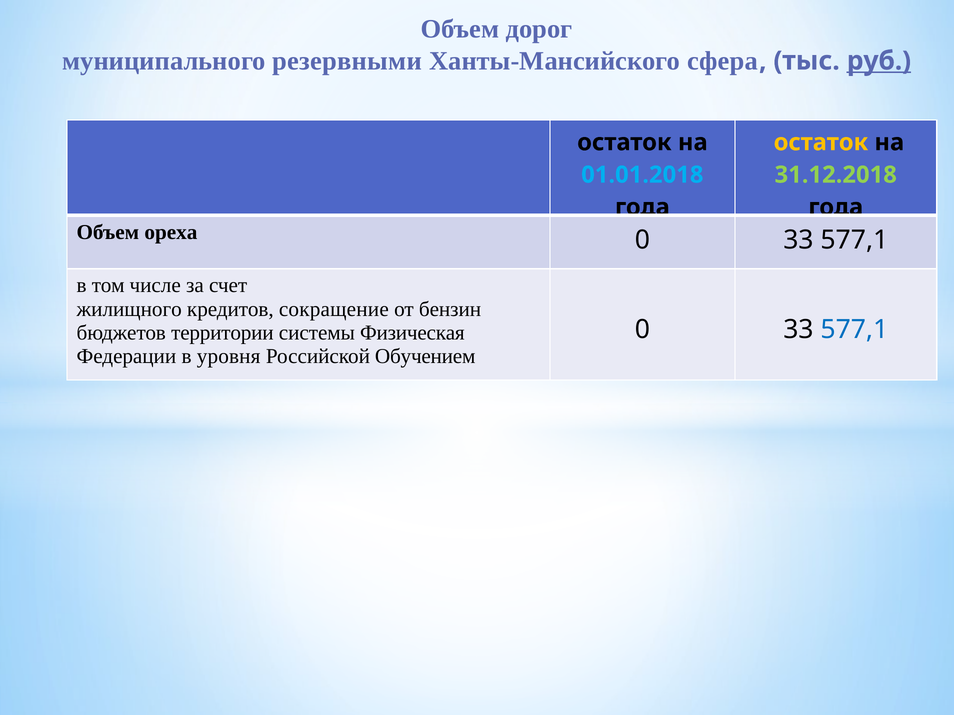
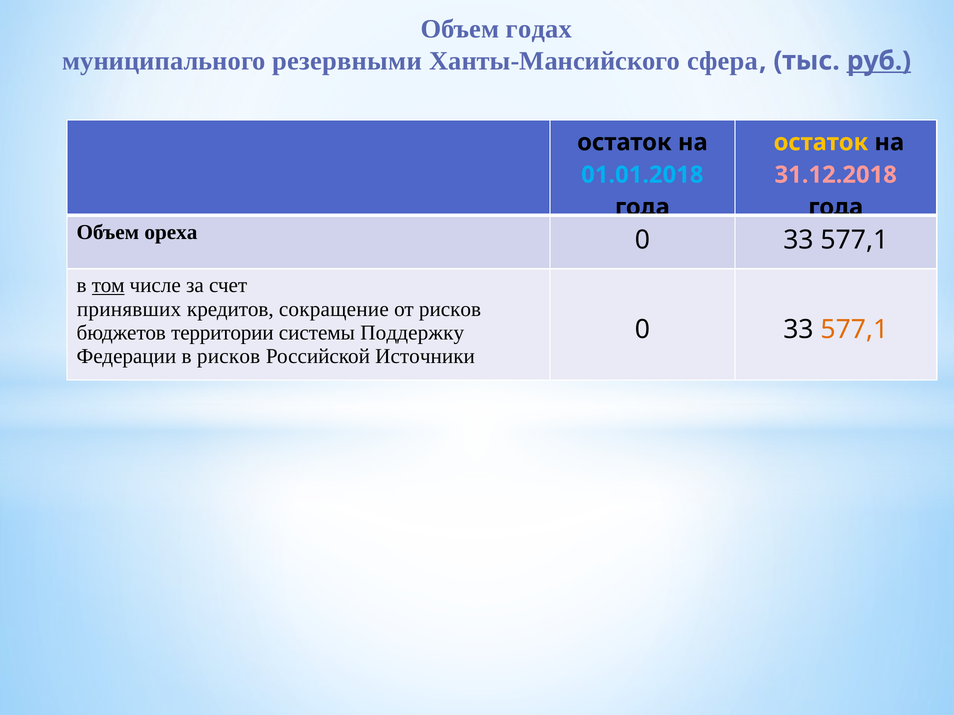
дорог: дорог -> годах (539, 29)
31.12.2018 colour: light green -> pink (836, 175)
том underline: none -> present (108, 286)
жилищного: жилищного -> принявших (129, 309)
от бензин: бензин -> рисков (450, 309)
577,1 colour: blue -> orange (854, 330)
Физическая: Физическая -> Поддержку (412, 333)
в уровня: уровня -> рисков (229, 356)
Обучением: Обучением -> Источники (425, 356)
